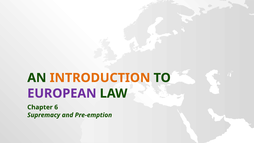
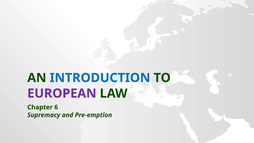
INTRODUCTION colour: orange -> blue (100, 78)
